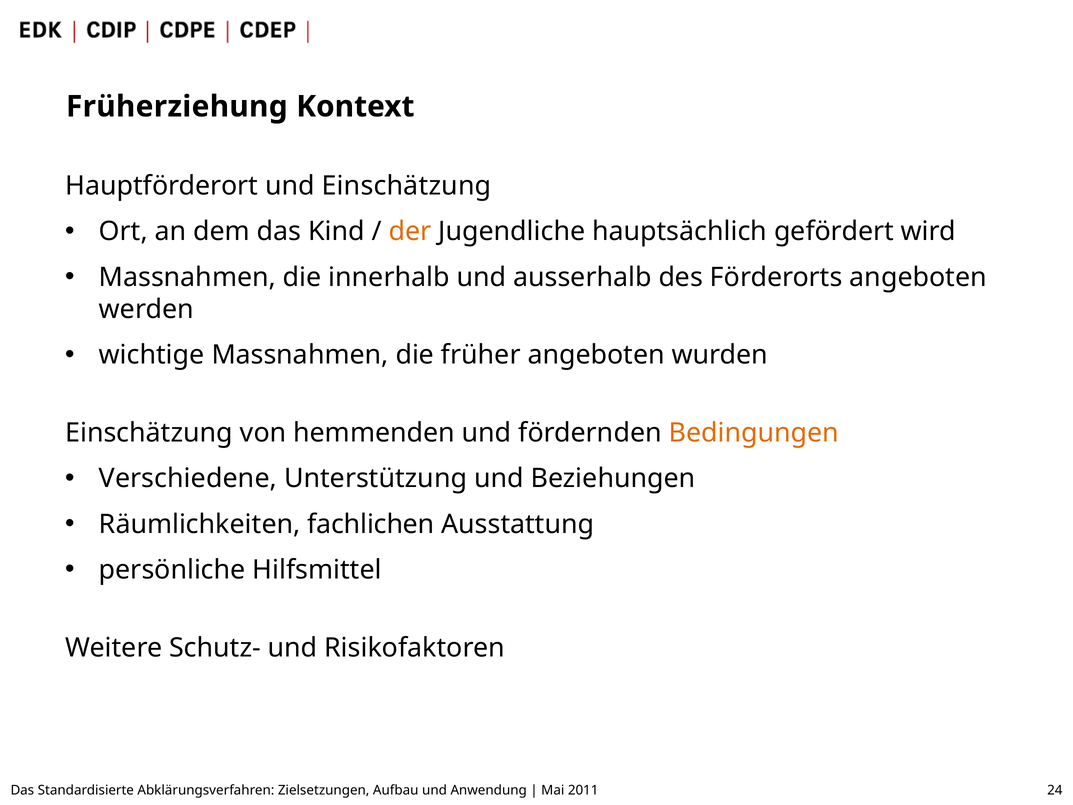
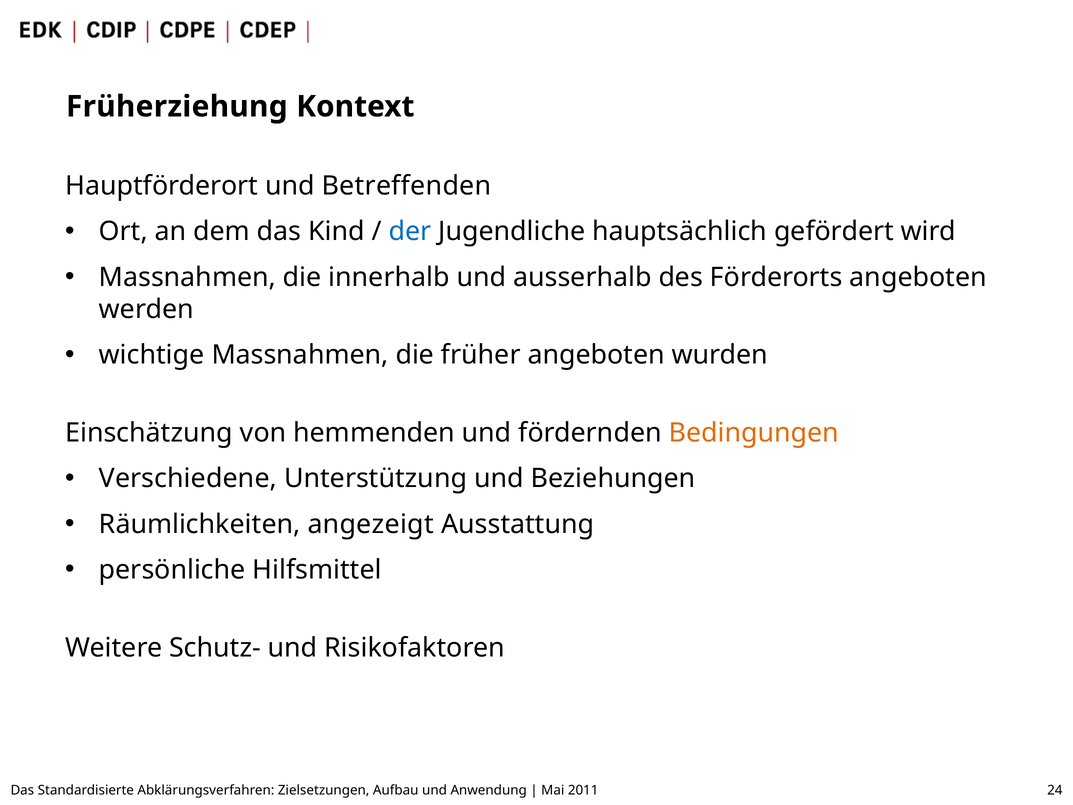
und Einschätzung: Einschätzung -> Betreffenden (406, 186)
der colour: orange -> blue (410, 232)
fachlichen: fachlichen -> angezeigt (371, 524)
